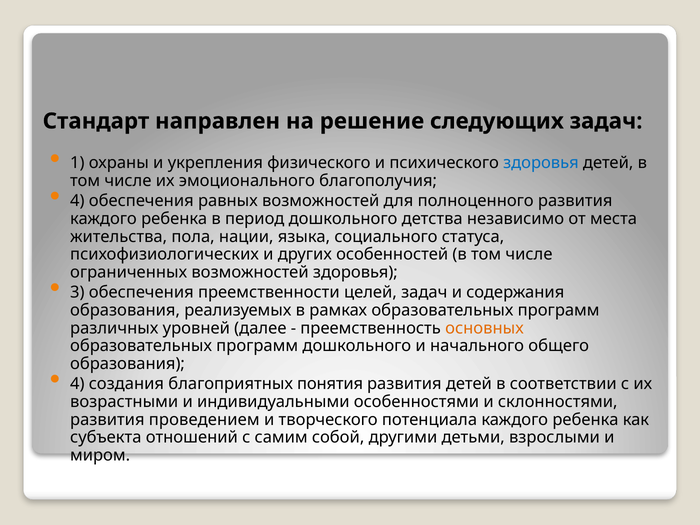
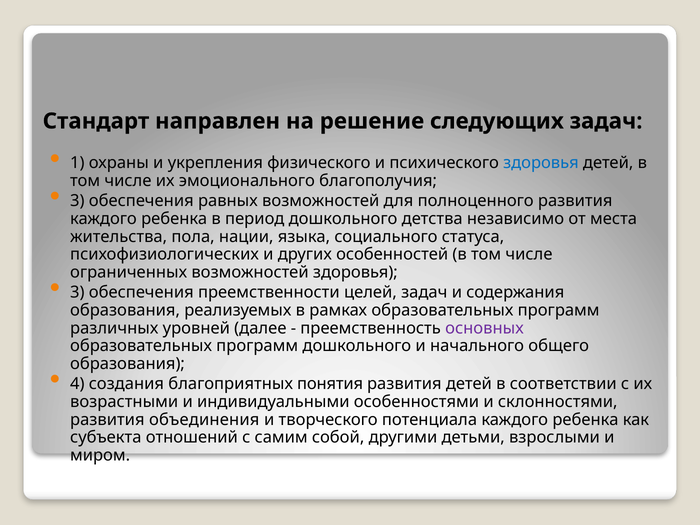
4: 4 -> 3 (77, 201)
основных colour: orange -> purple (484, 328)
проведением: проведением -> объединения (204, 420)
